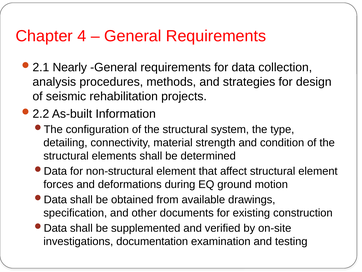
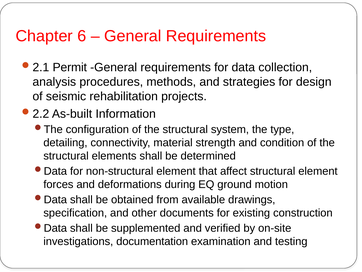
4: 4 -> 6 (82, 36)
Nearly: Nearly -> Permit (70, 67)
